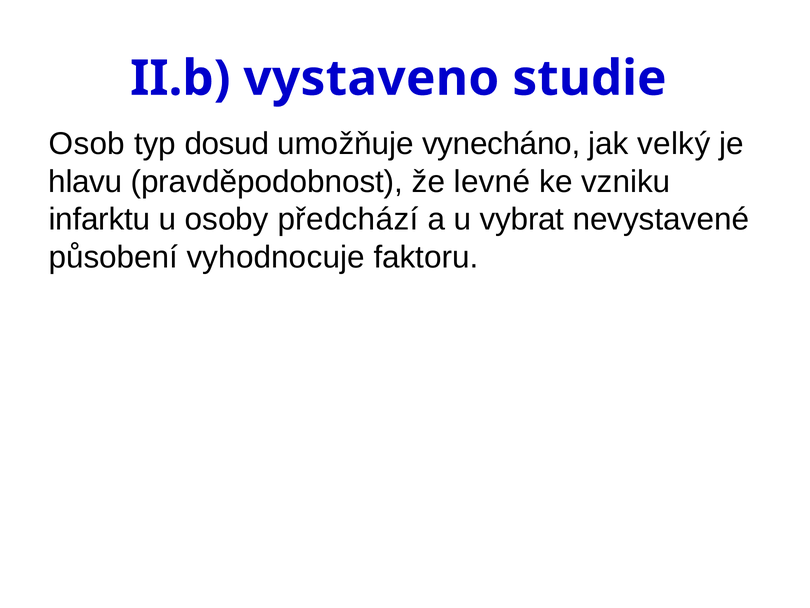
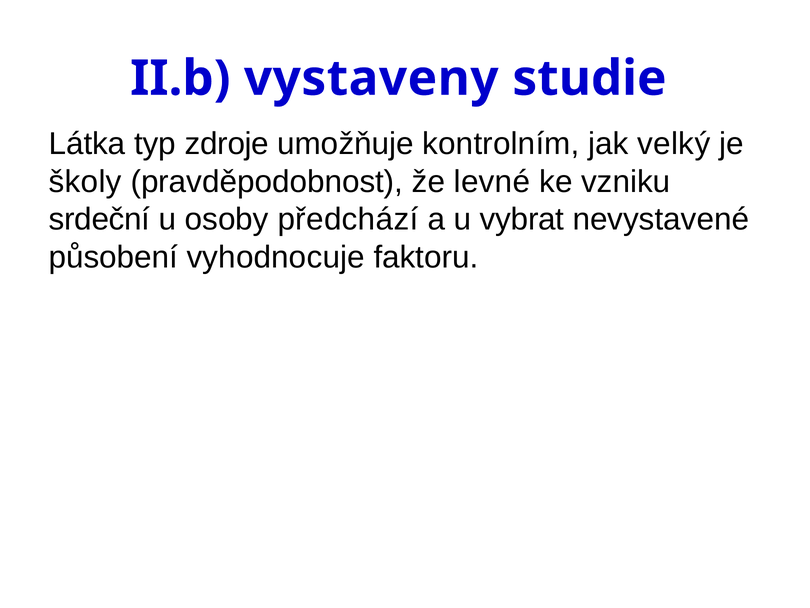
vystaveno: vystaveno -> vystaveny (371, 78)
Osob: Osob -> Látka (87, 144)
dosud: dosud -> zdroje (227, 144)
vynecháno: vynecháno -> kontrolním (501, 144)
hlavu: hlavu -> školy (85, 182)
infarktu: infarktu -> srdeční (99, 219)
